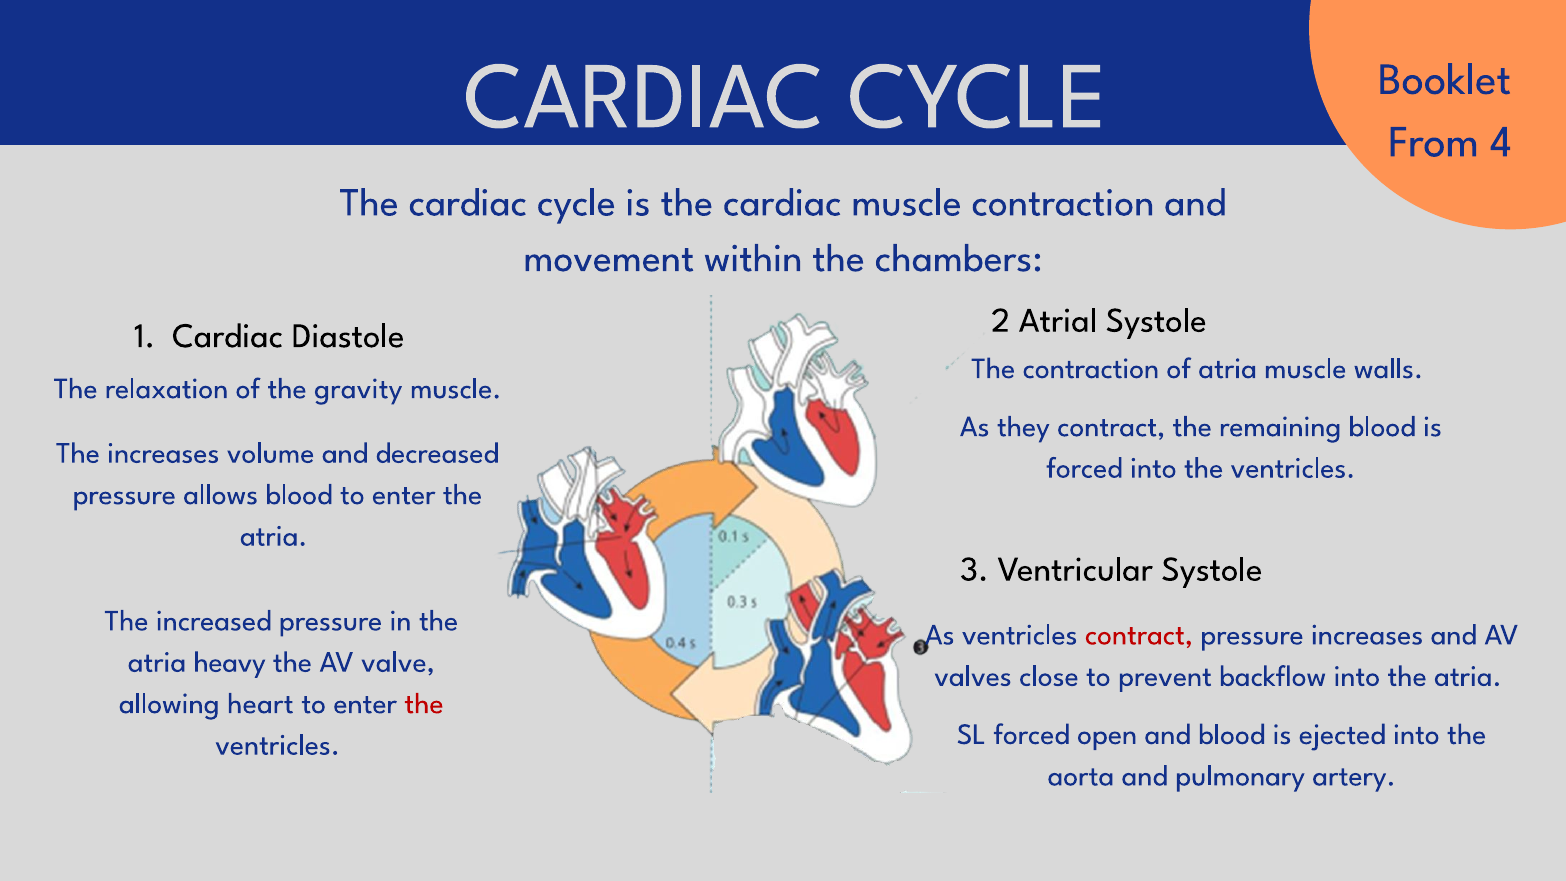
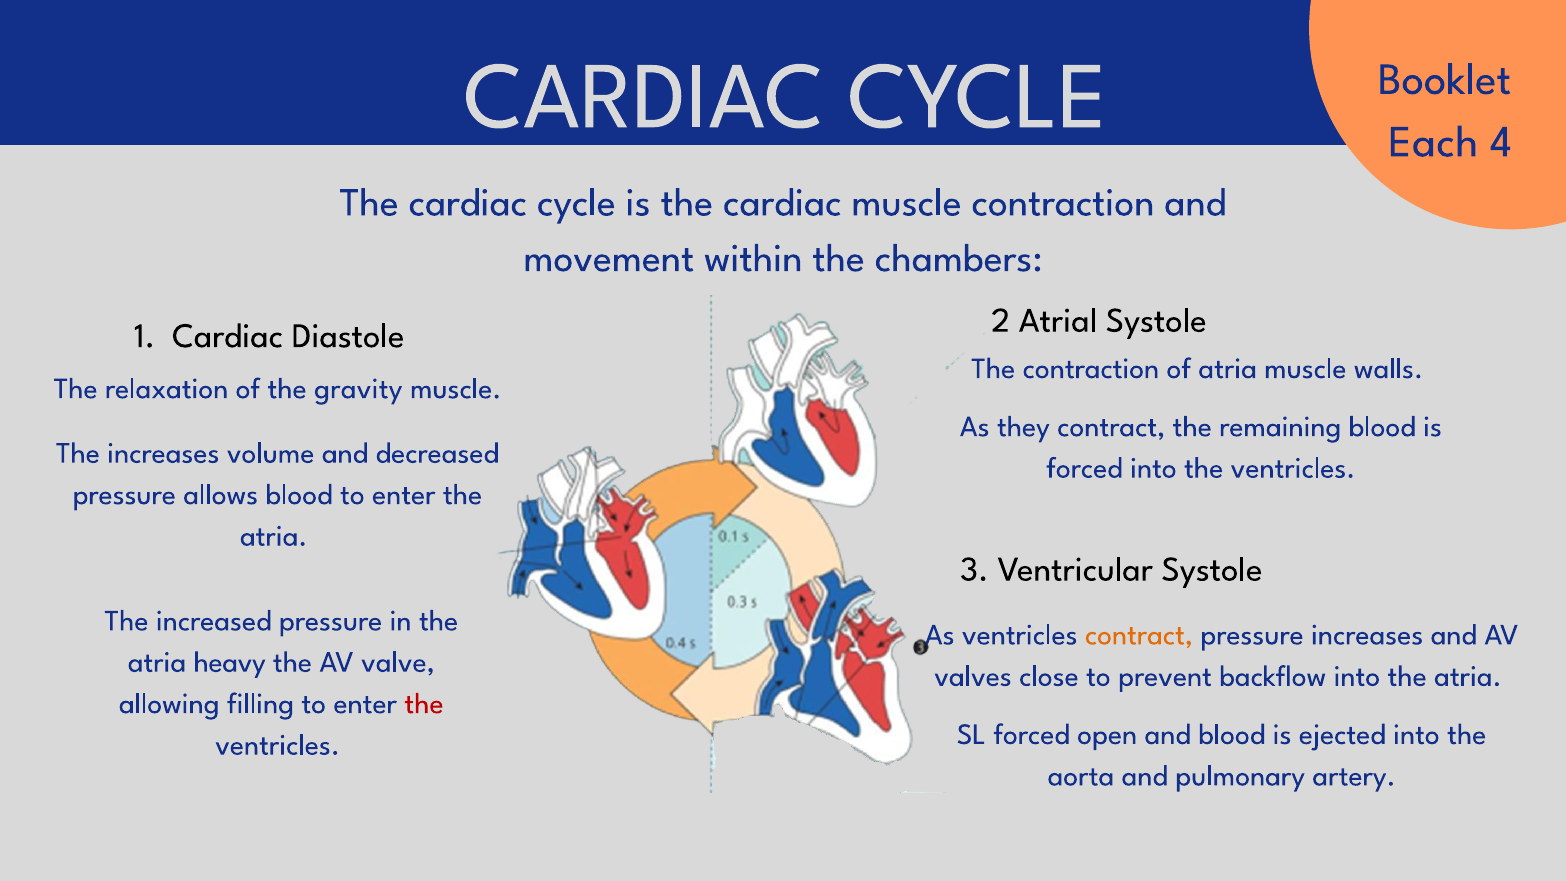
From: From -> Each (1433, 142)
contract colour: red -> orange (1139, 635)
heart: heart -> filling (261, 703)
